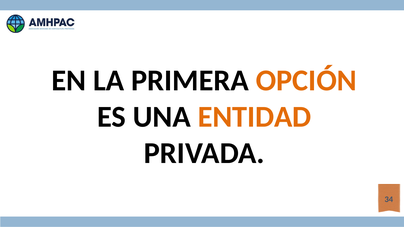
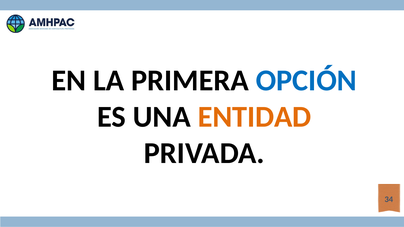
OPCIÓN colour: orange -> blue (306, 81)
